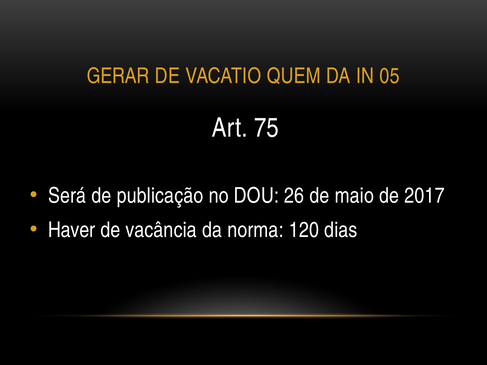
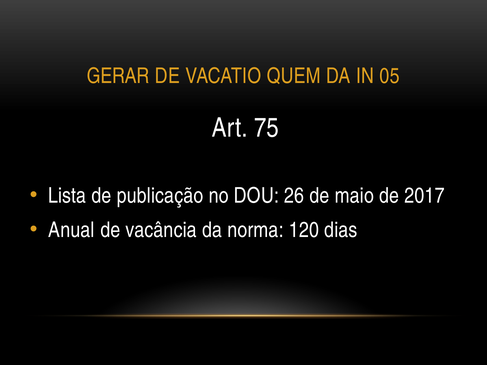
Será: Será -> Lista (67, 196)
Haver: Haver -> Anual (71, 230)
